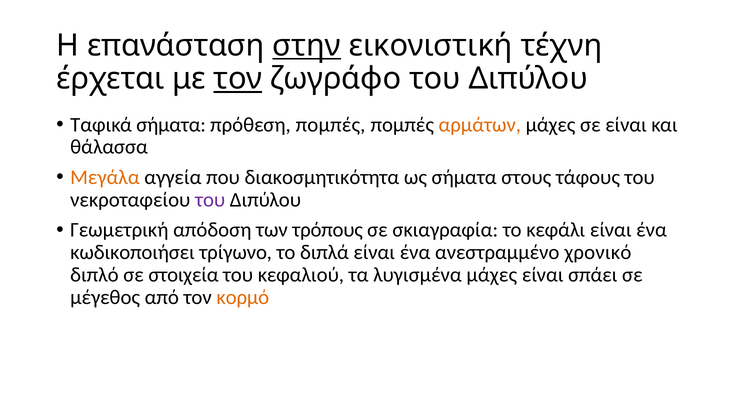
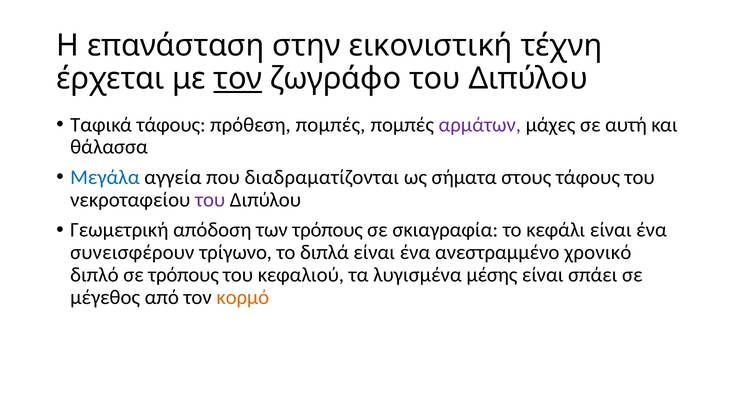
στην underline: present -> none (307, 45)
Ταφικά σήματα: σήματα -> τάφους (171, 125)
αρμάτων colour: orange -> purple (480, 125)
σε είναι: είναι -> αυτή (626, 125)
Μεγάλα colour: orange -> blue (105, 177)
διακοσμητικότητα: διακοσμητικότητα -> διαδραματίζονται (322, 177)
κωδικοποιήσει: κωδικοποιήσει -> συνεισφέρουν (132, 252)
σε στοιχεία: στοιχεία -> τρόπους (184, 275)
λυγισμένα μάχες: μάχες -> μέσης (492, 275)
